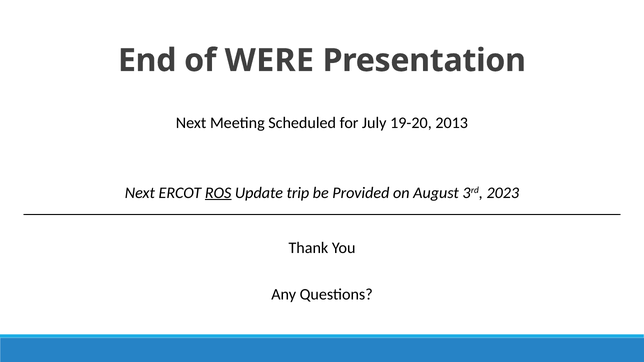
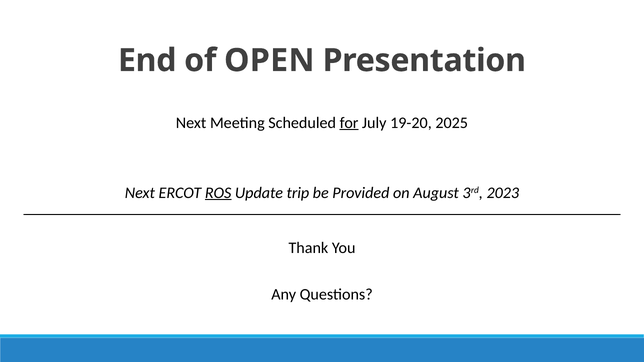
WERE: WERE -> OPEN (269, 61)
for underline: none -> present (349, 123)
2013: 2013 -> 2025 (452, 123)
